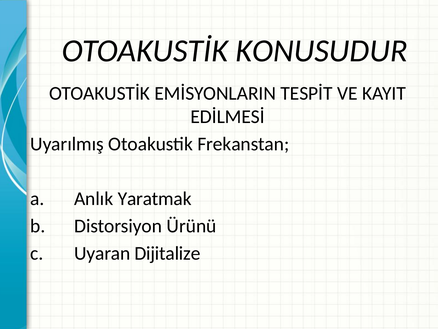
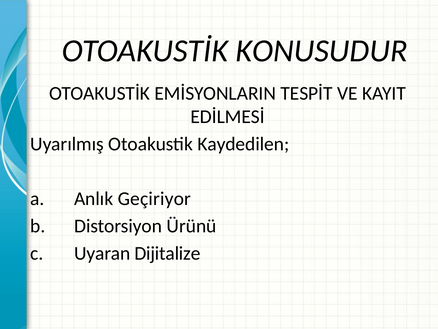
Frekanstan: Frekanstan -> Kaydedilen (243, 144)
Yaratmak: Yaratmak -> Geçiriyor (154, 198)
